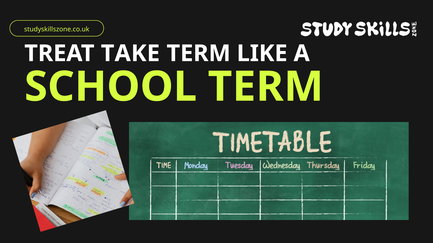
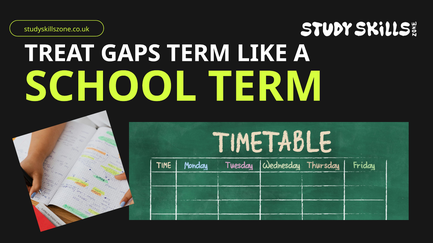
TAKE: TAKE -> GAPS (131, 54)
